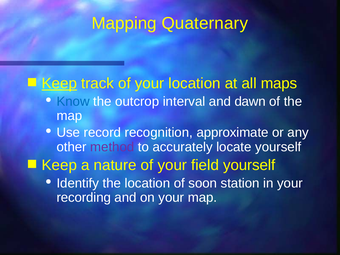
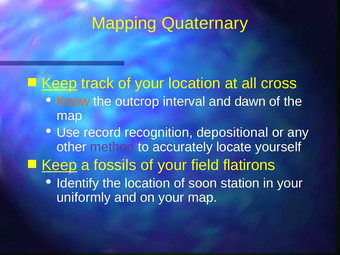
maps: maps -> cross (279, 83)
Know colour: blue -> orange (73, 101)
approximate: approximate -> depositional (232, 133)
Keep underline: none -> present (59, 165)
nature: nature -> fossils (115, 165)
field yourself: yourself -> flatirons (249, 165)
recording: recording -> uniformly (84, 197)
